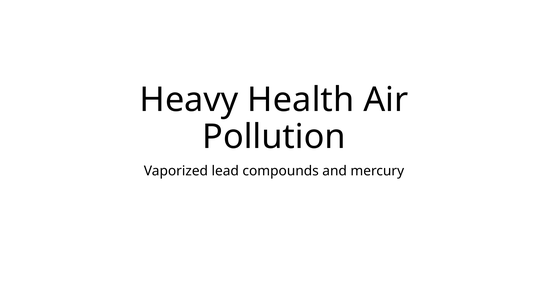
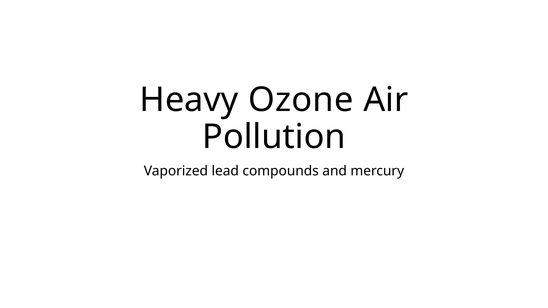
Health: Health -> Ozone (301, 100)
